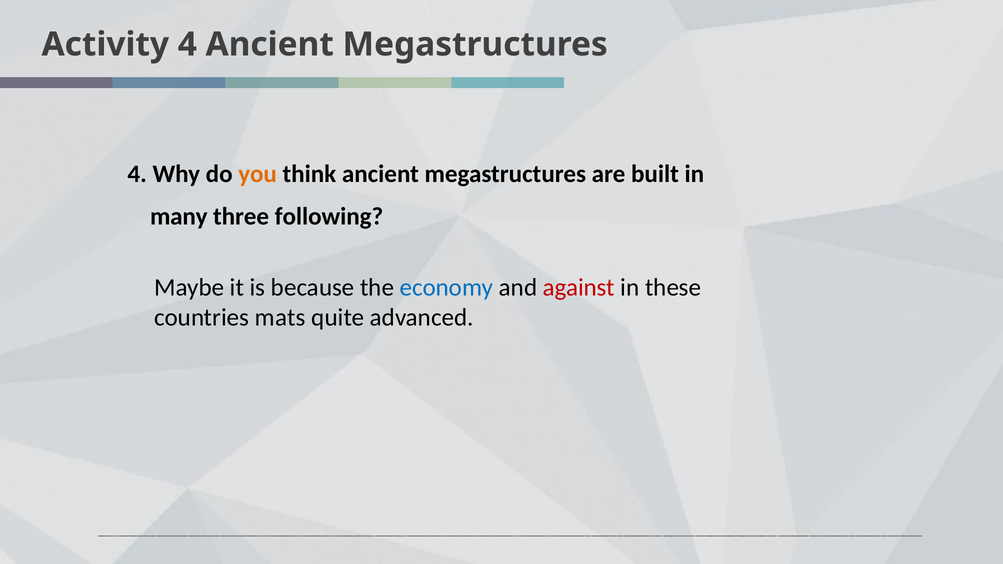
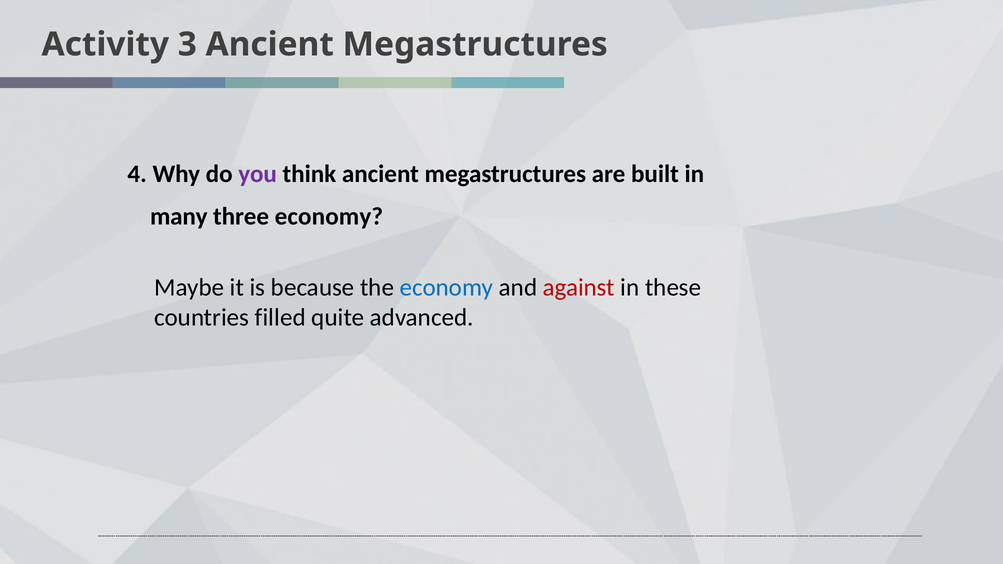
Activity 4: 4 -> 3 (187, 44)
you colour: orange -> purple (258, 174)
three following: following -> economy (329, 217)
mats: mats -> filled (280, 318)
